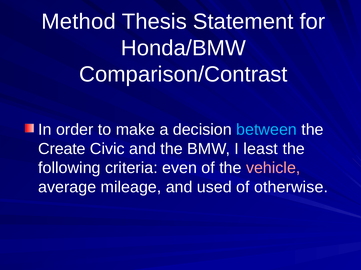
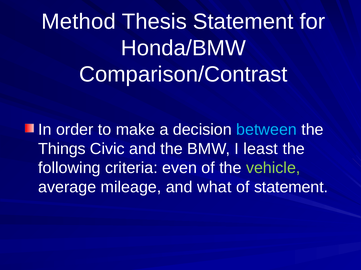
Create: Create -> Things (62, 149)
vehicle colour: pink -> light green (273, 168)
used: used -> what (214, 188)
of otherwise: otherwise -> statement (291, 188)
